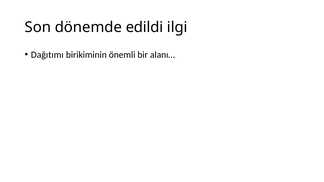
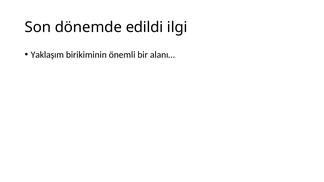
Dağıtımı: Dağıtımı -> Yaklaşım (47, 55)
